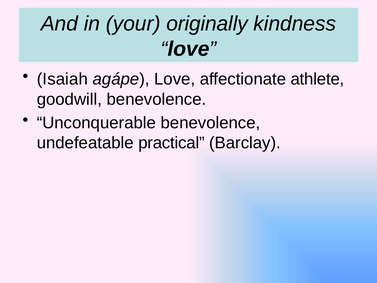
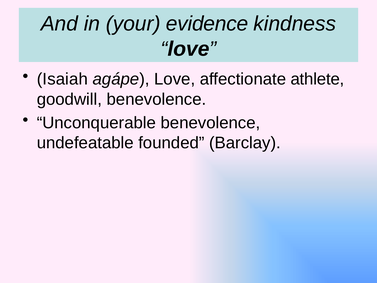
originally: originally -> evidence (207, 24)
practical: practical -> founded (171, 143)
